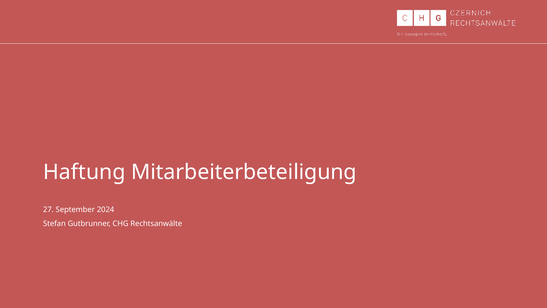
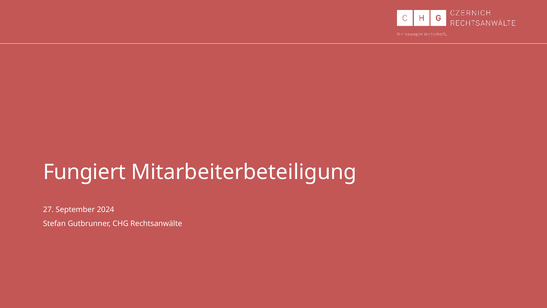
Haftung: Haftung -> Fungiert (84, 172)
